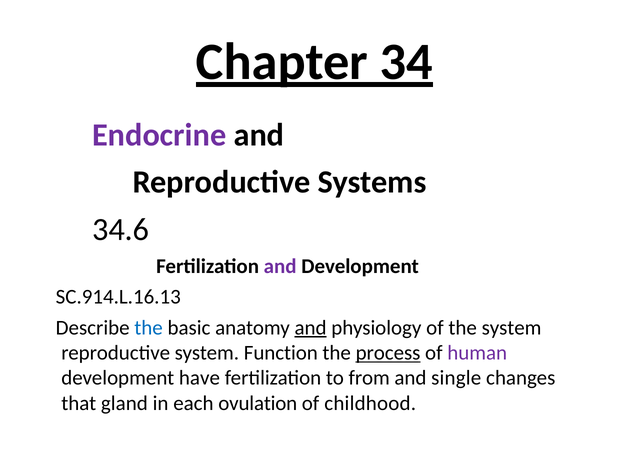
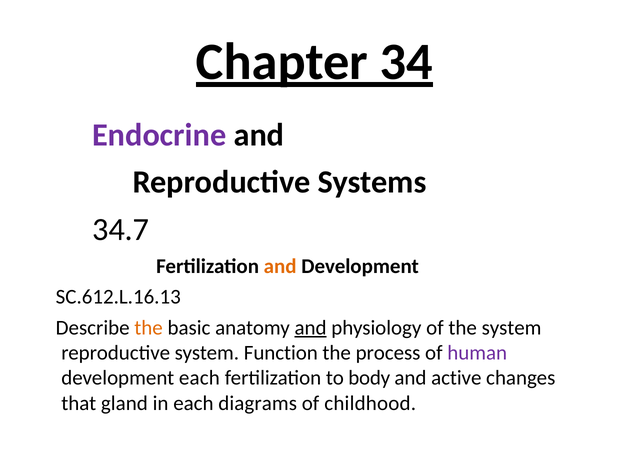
34.6: 34.6 -> 34.7 (121, 229)
and colour: purple -> orange (280, 266)
SC.914.L.16.13: SC.914.L.16.13 -> SC.612.L.16.13 (118, 297)
the colour: blue -> orange (149, 328)
process underline: present -> none (388, 353)
development have: have -> each (199, 378)
from: from -> body (369, 378)
single: single -> active (456, 378)
ovulation: ovulation -> diagrams (258, 403)
